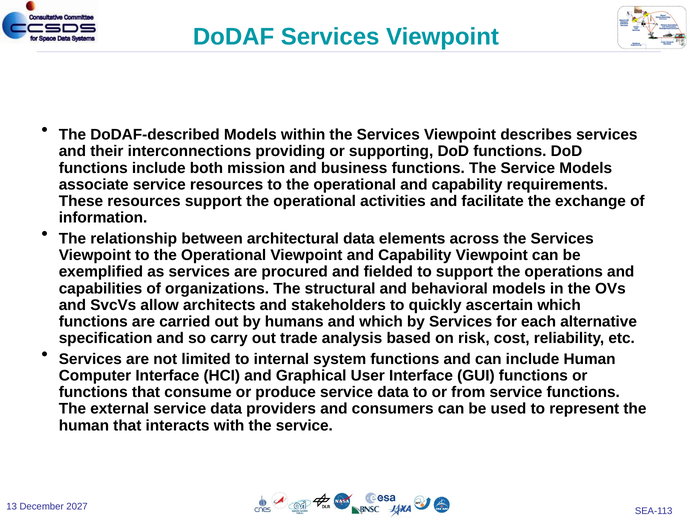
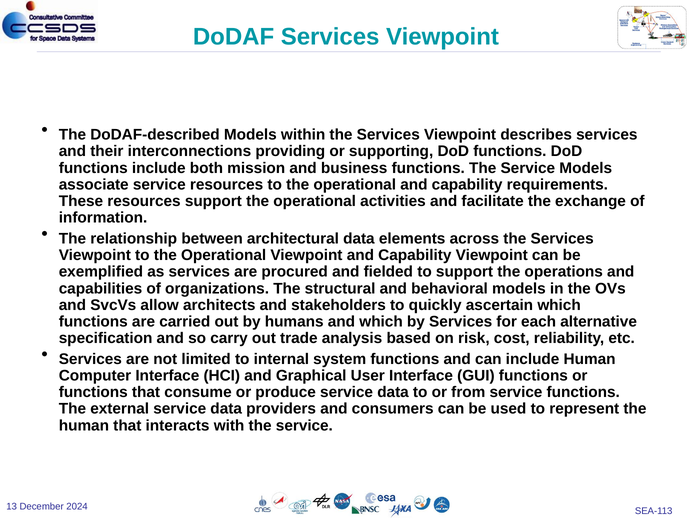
2027: 2027 -> 2024 (77, 507)
